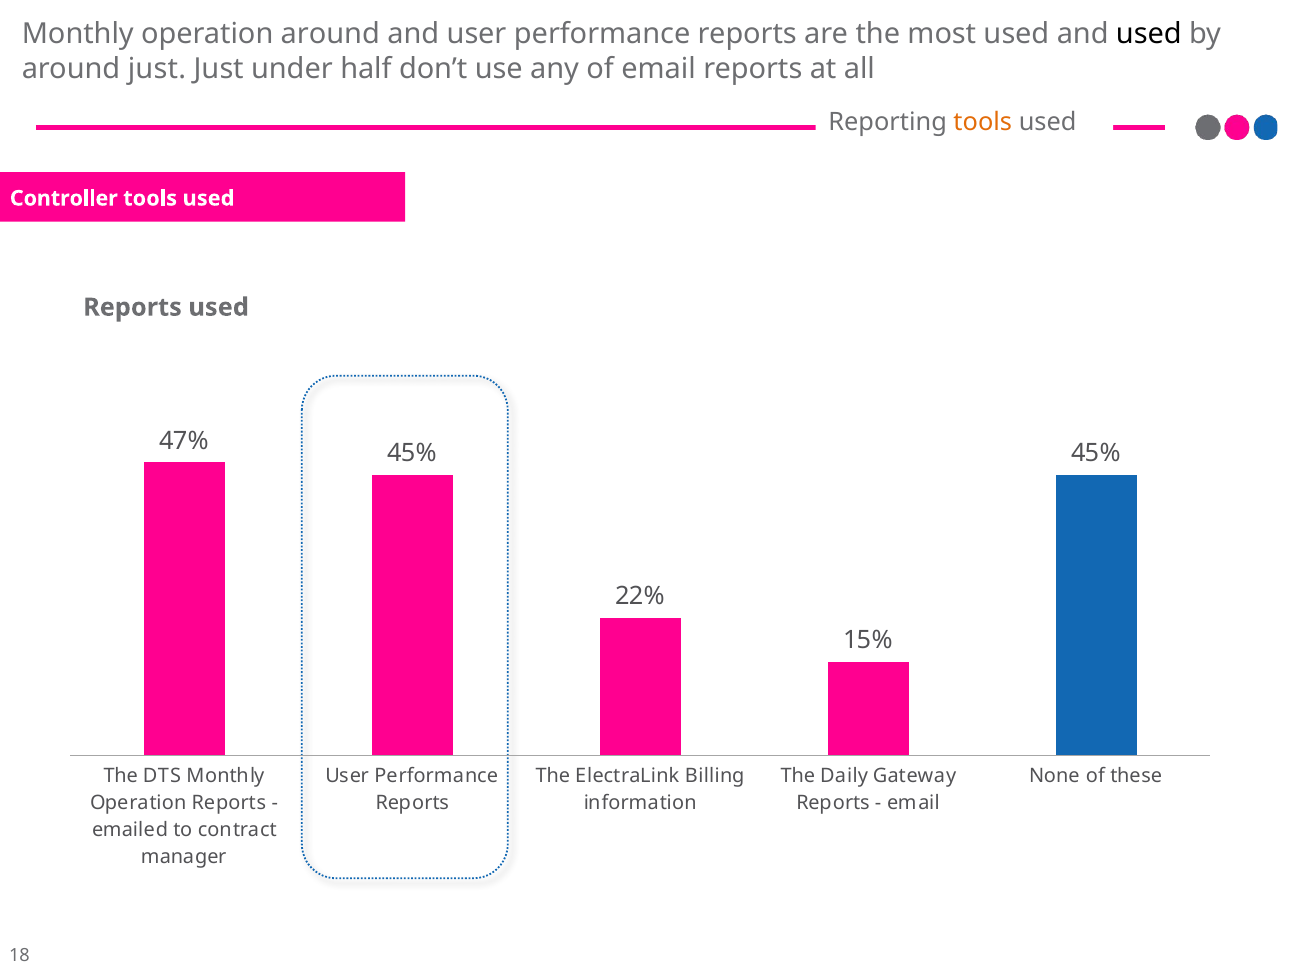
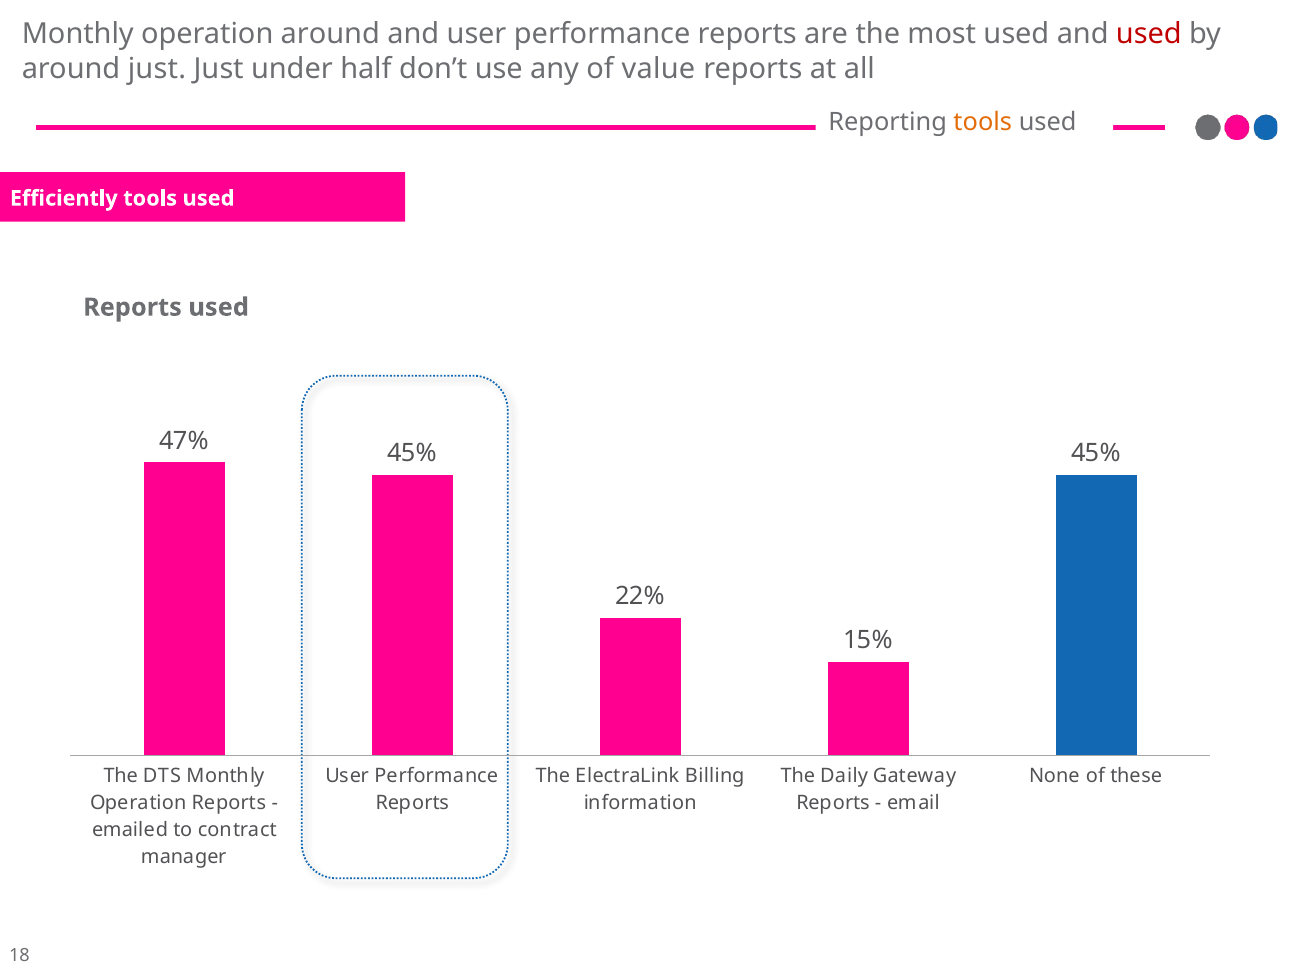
used colour: black -> red (1149, 34)
of email: email -> value (658, 69)
Controller: Controller -> Efficiently (64, 198)
